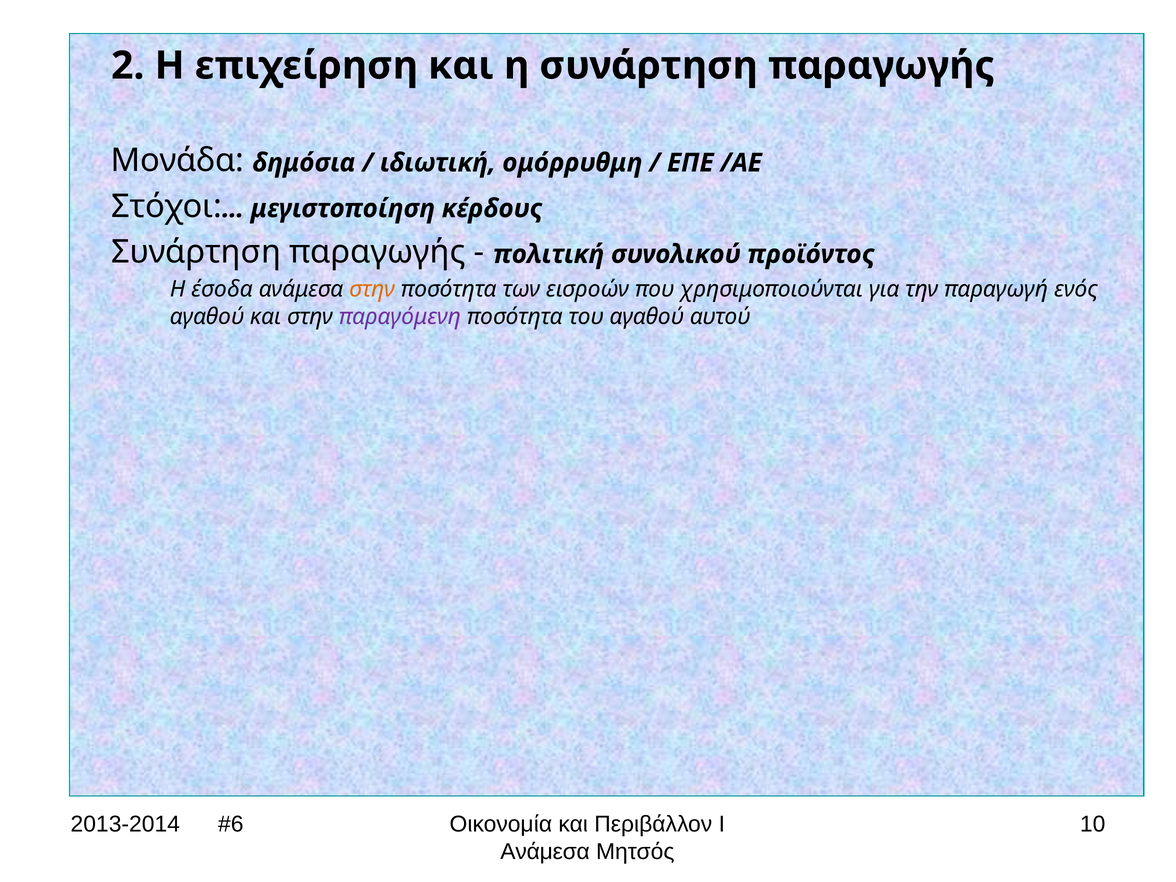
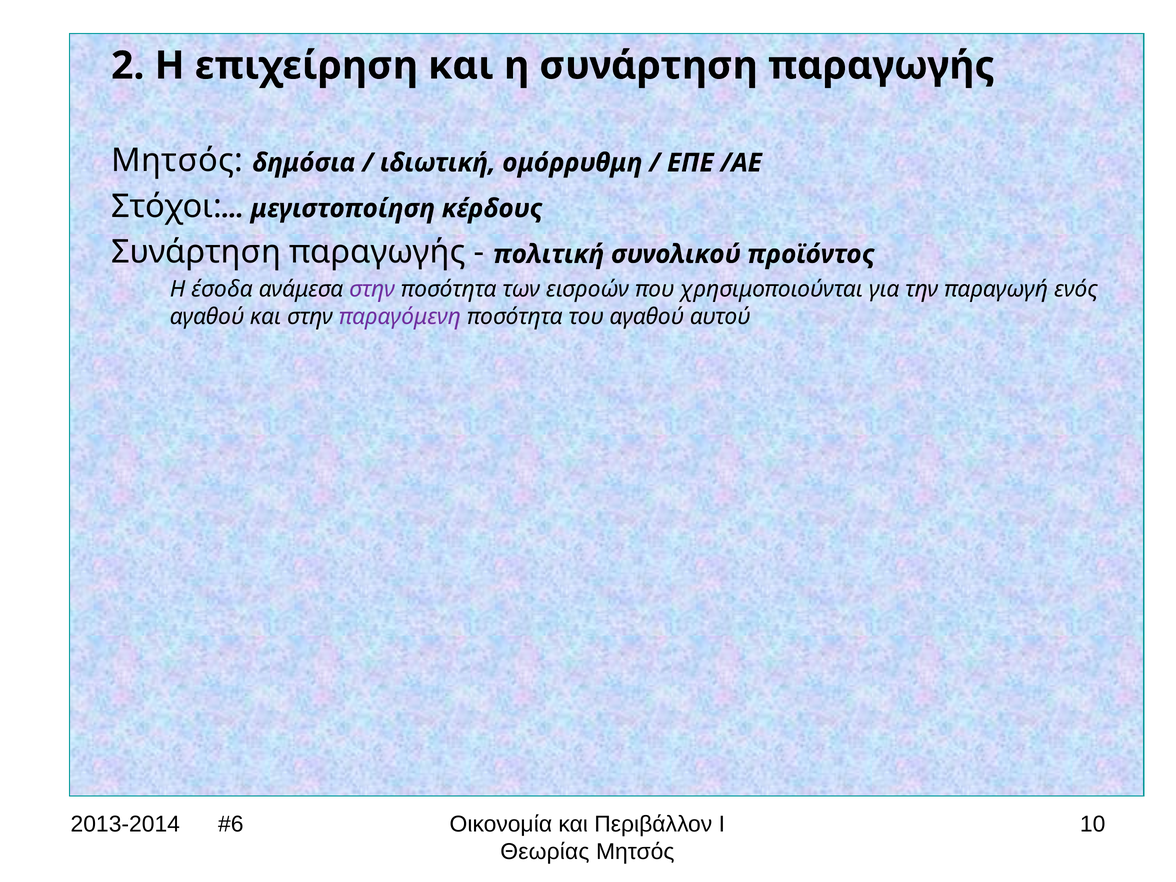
Μονάδα: Μονάδα -> Μητσός (177, 161)
στην colour: orange -> purple (372, 289)
Ανάμεσα: Ανάμεσα -> Θεωρίας (545, 852)
